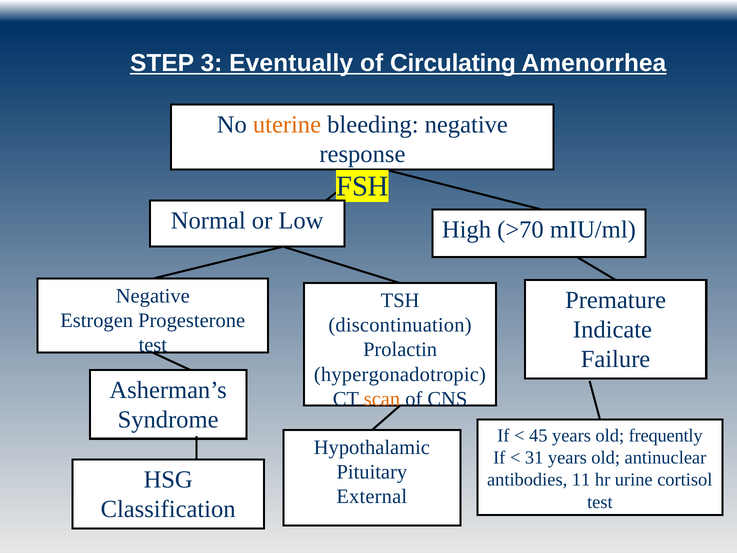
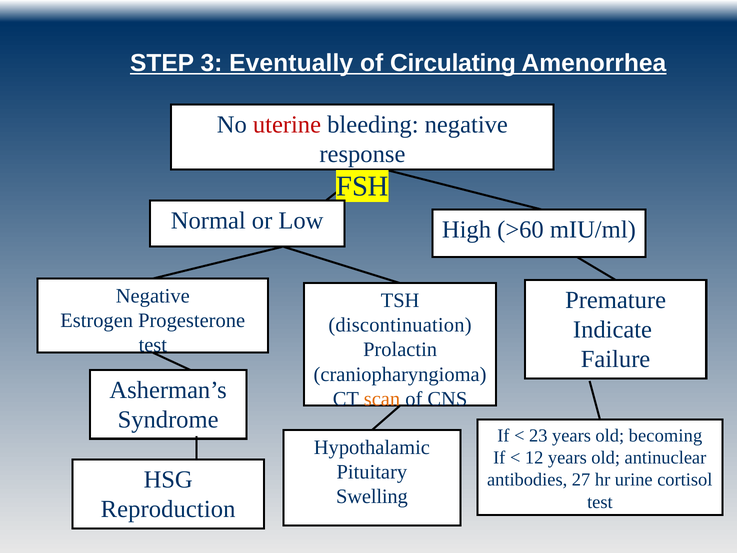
uterine colour: orange -> red (287, 124)
>70: >70 -> >60 (520, 230)
hypergonadotropic: hypergonadotropic -> craniopharyngioma (400, 374)
45: 45 -> 23 (538, 435)
frequently: frequently -> becoming (665, 435)
31: 31 -> 12 (534, 458)
11: 11 -> 27 (581, 480)
External: External -> Swelling (372, 496)
Classification: Classification -> Reproduction (168, 509)
